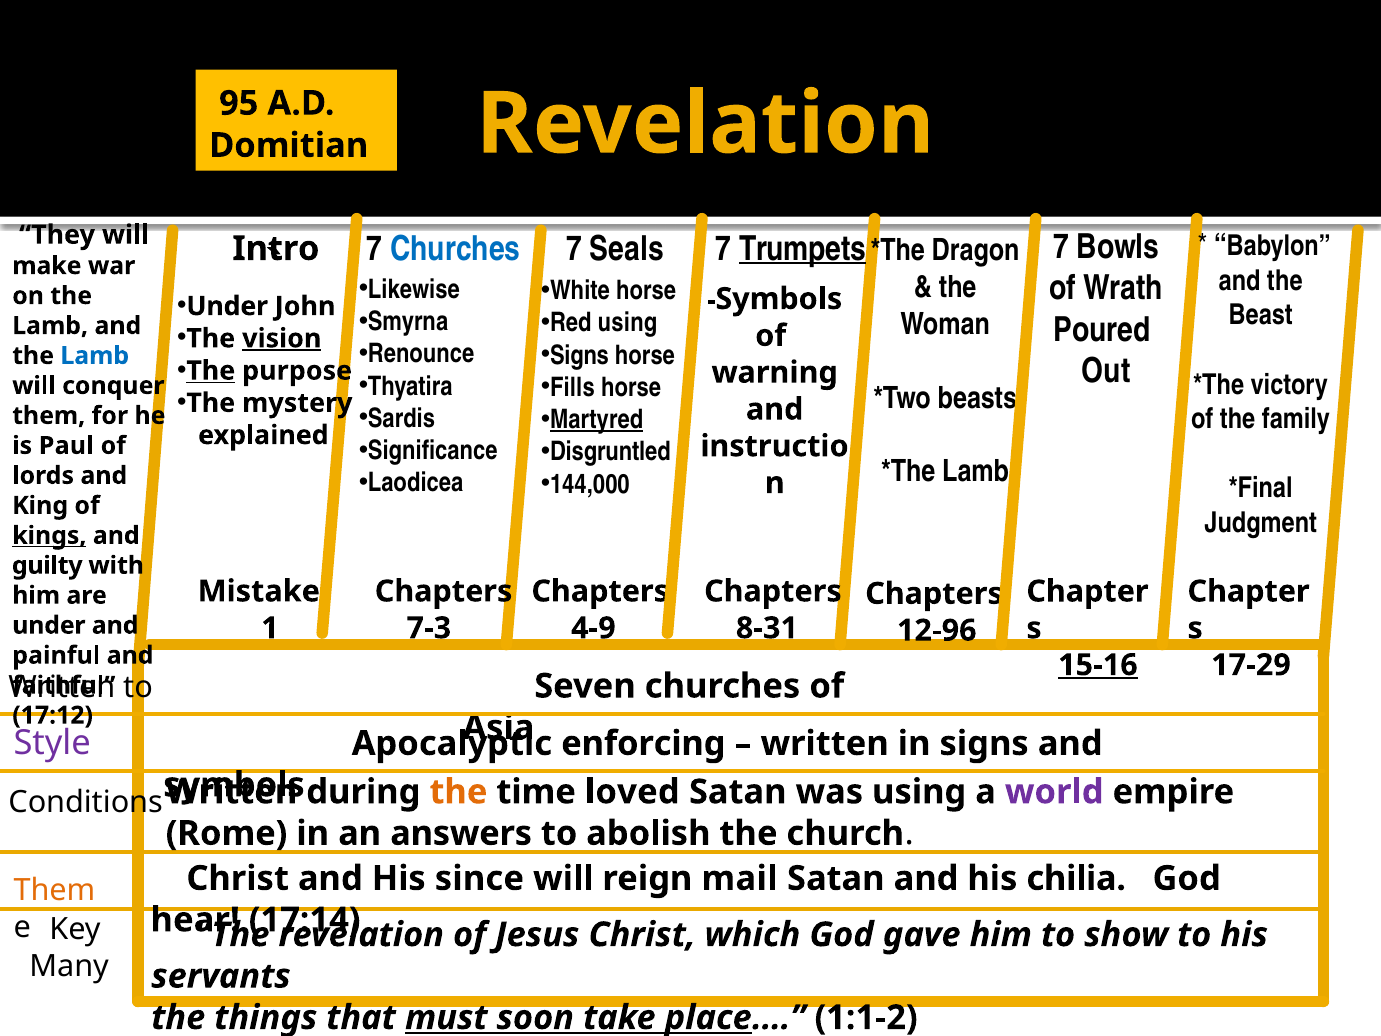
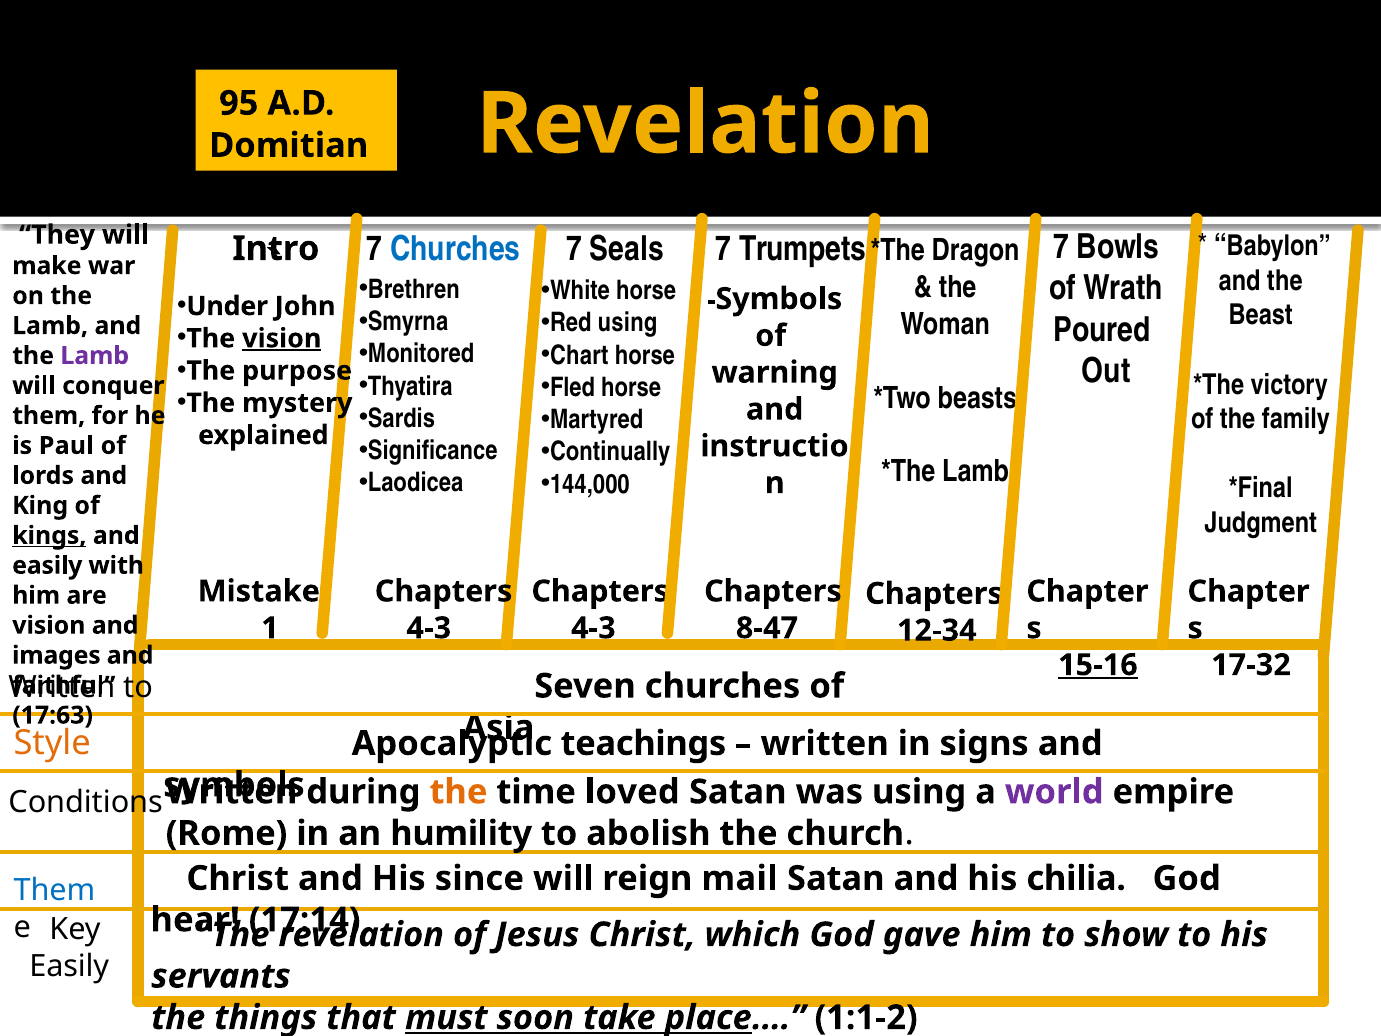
Trumpets underline: present -> none (803, 249)
Likewise: Likewise -> Brethren (414, 289)
Renounce: Renounce -> Monitored (421, 354)
Signs: Signs -> Chart (579, 355)
Lamb colour: blue -> purple (95, 356)
The underline: present -> none (211, 371)
Fills: Fills -> Fled (573, 387)
Martyred underline: present -> none (597, 420)
Disgruntled: Disgruntled -> Continually (610, 452)
guilty: guilty -> easily (47, 565)
under: under -> vision (49, 625)
7-3: 7-3 -> 4-3 (429, 628)
4-9: 4-9 -> 4-3 (593, 628)
8-31: 8-31 -> 8-47 (767, 628)
12-96: 12-96 -> 12-34 (937, 630)
painful: painful -> images (56, 655)
17-29: 17-29 -> 17-32 (1251, 665)
17:12: 17:12 -> 17:63 (53, 715)
Style colour: purple -> orange (52, 743)
enforcing: enforcing -> teachings (643, 743)
answers: answers -> humility (461, 833)
Them colour: orange -> blue (54, 890)
Many: Many -> Easily (69, 966)
